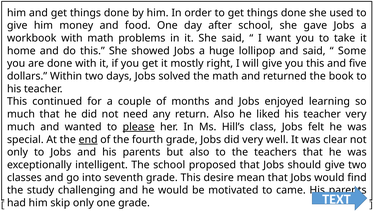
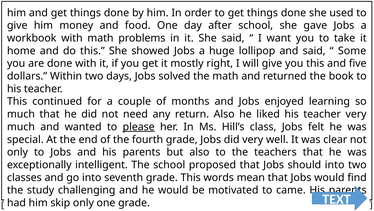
end underline: present -> none (88, 139)
should give: give -> into (335, 164)
desire: desire -> words (219, 177)
